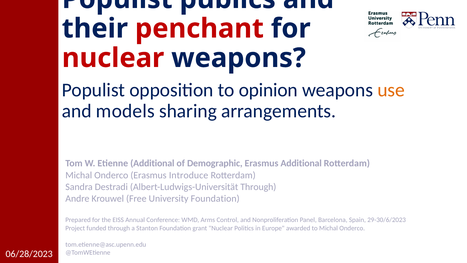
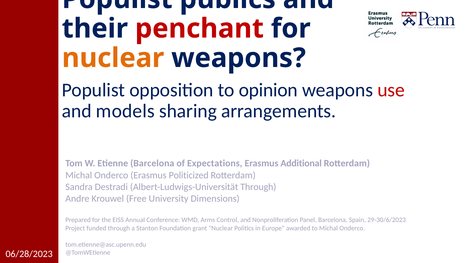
nuclear colour: red -> orange (113, 58)
use colour: orange -> red (391, 90)
Etienne Additional: Additional -> Barcelona (152, 163)
Demographic: Demographic -> Expectations (215, 163)
Introduce: Introduce -> Politicized (189, 175)
University Foundation: Foundation -> Dimensions (215, 198)
